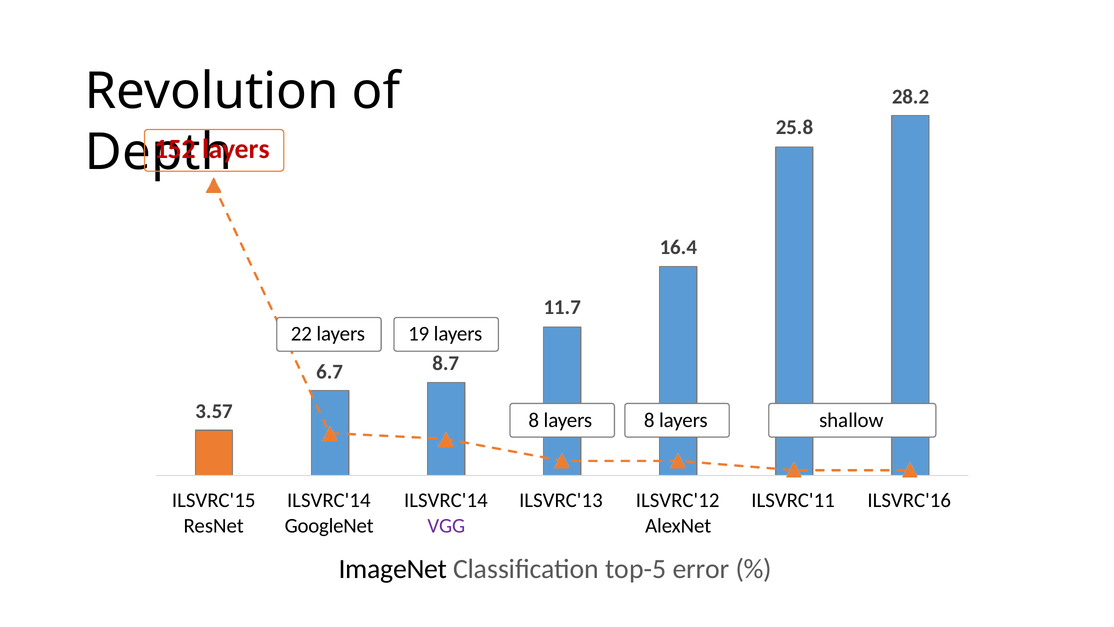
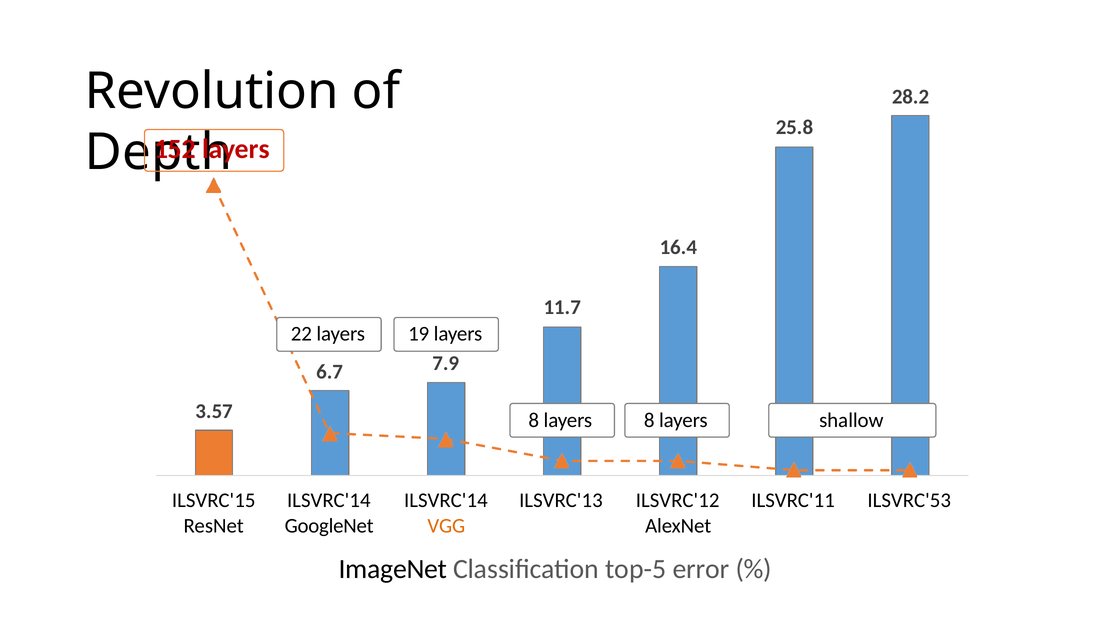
8.7: 8.7 -> 7.9 (446, 363)
ILSVRC'16: ILSVRC'16 -> ILSVRC'53 (909, 500)
VGG colour: purple -> orange (446, 526)
